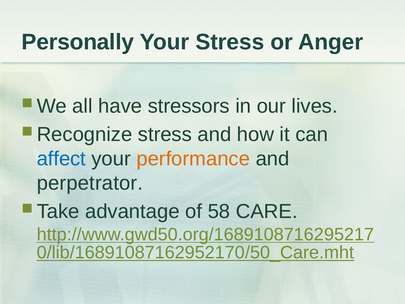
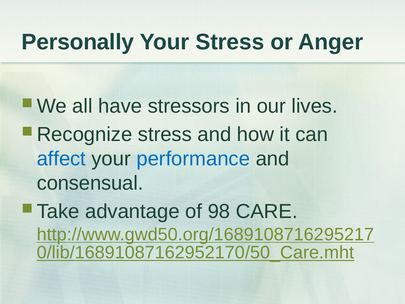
performance colour: orange -> blue (193, 159)
perpetrator: perpetrator -> consensual (90, 183)
58: 58 -> 98 (219, 211)
